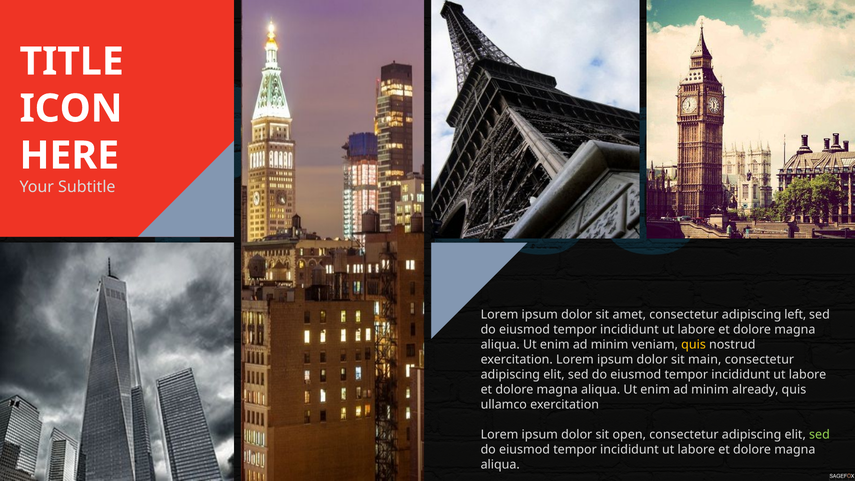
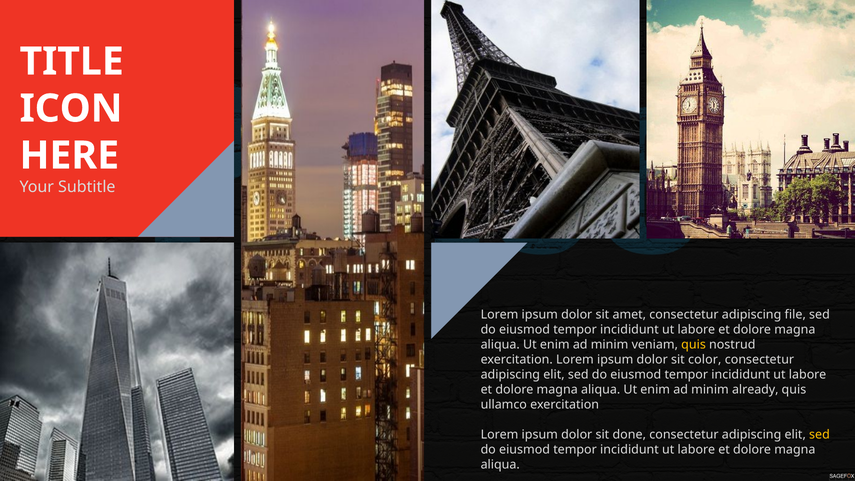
left: left -> file (795, 315)
main: main -> color (705, 360)
open: open -> done (629, 434)
sed colour: light green -> yellow (819, 434)
